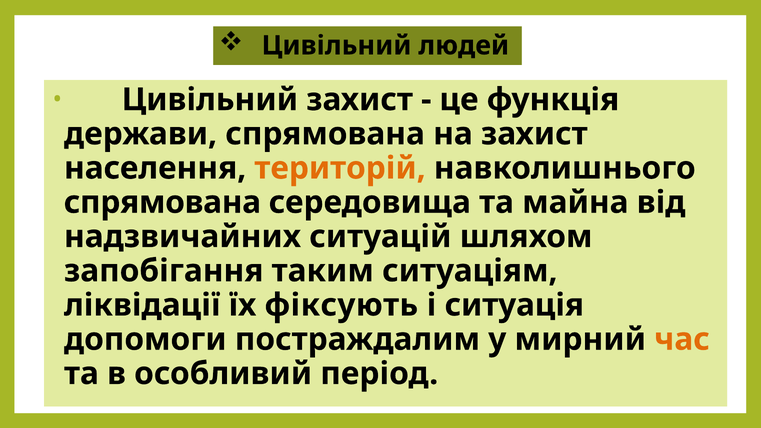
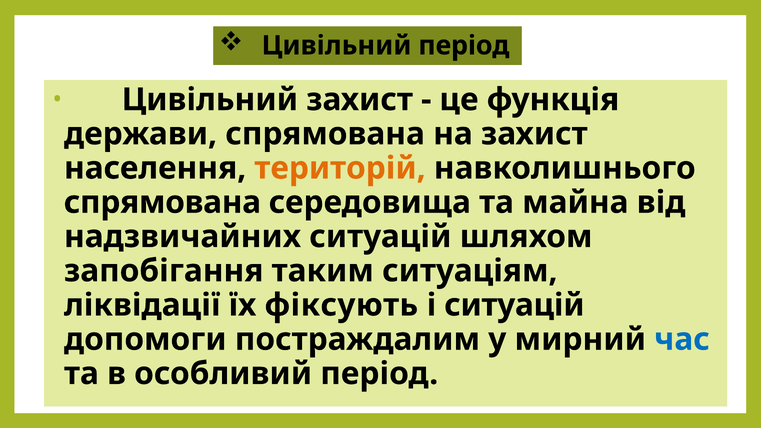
Цивільний людей: людей -> період (464, 46)
і ситуація: ситуація -> ситуацій (514, 305)
час colour: orange -> blue (682, 339)
